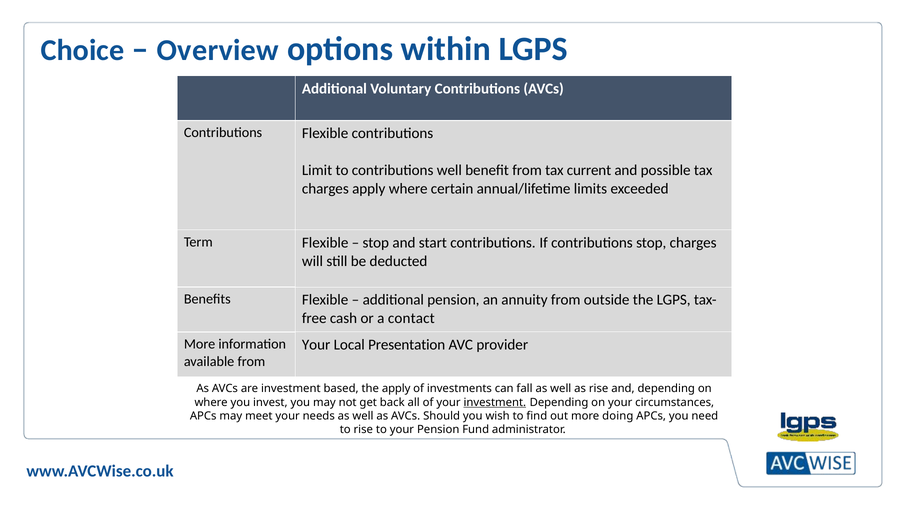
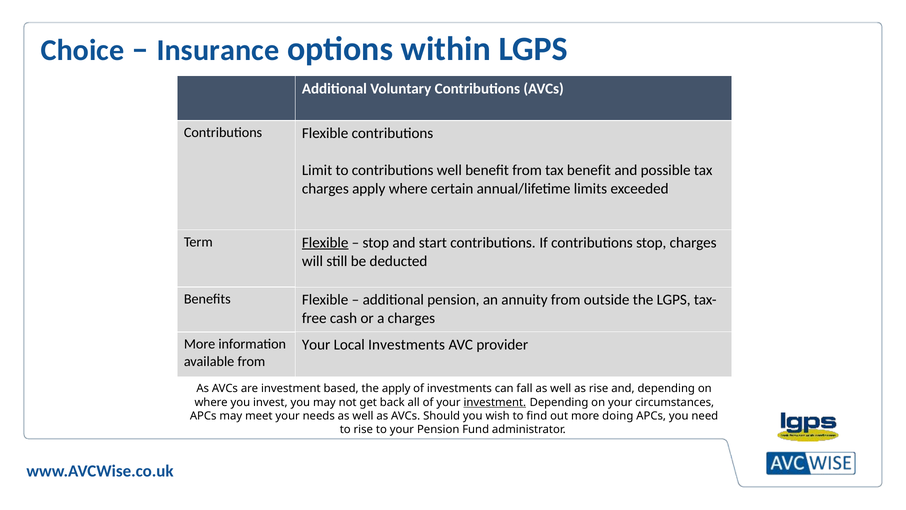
Overview: Overview -> Insurance (218, 50)
tax current: current -> benefit (589, 170)
Flexible underline: none -> present (325, 242)
a contact: contact -> charges (411, 318)
Local Presentation: Presentation -> Investments (407, 344)
